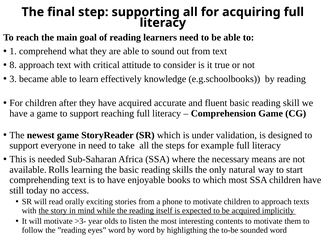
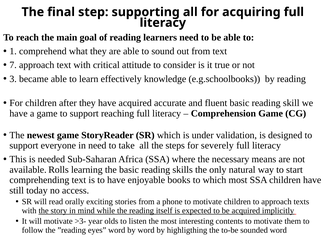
8: 8 -> 7 (13, 65)
example: example -> severely (217, 146)
